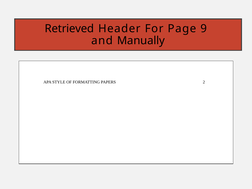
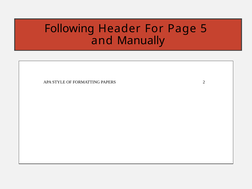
Retrieved: Retrieved -> Following (69, 29)
9: 9 -> 5 (204, 29)
